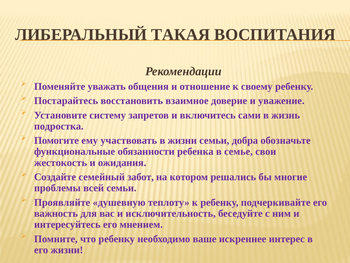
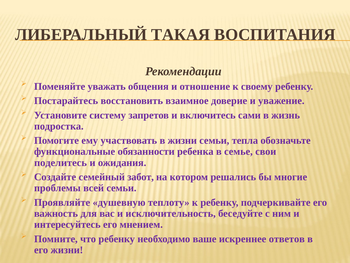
добра: добра -> тепла (245, 140)
жестокость: жестокость -> поделитесь (61, 162)
интерес: интерес -> ответов (287, 238)
